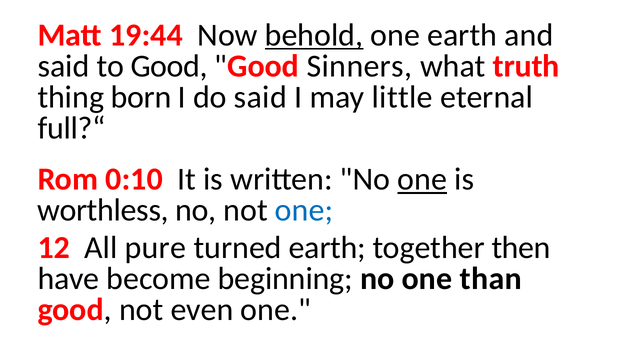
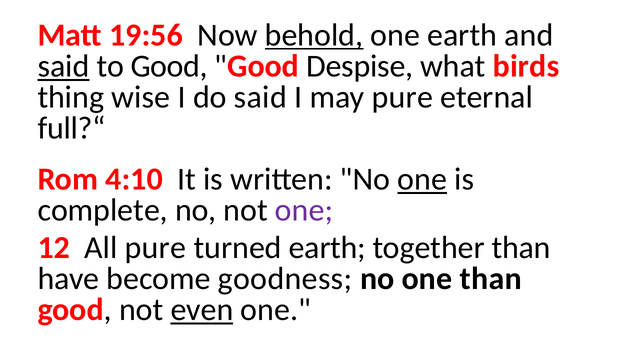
19:44: 19:44 -> 19:56 (146, 35)
said underline: none -> present (63, 66)
Sinners: Sinners -> Despise (360, 66)
truth: truth -> birds (526, 66)
born: born -> wise (141, 97)
may little: little -> pure (402, 97)
0:10: 0:10 -> 4:10 (134, 179)
worthless: worthless -> complete (103, 210)
one colour: blue -> purple (304, 210)
together then: then -> than (521, 247)
beginning: beginning -> goodness (285, 279)
even underline: none -> present (202, 310)
